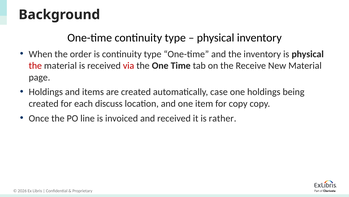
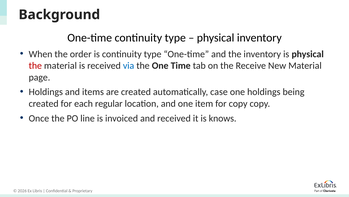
via colour: red -> blue (129, 66)
discuss: discuss -> regular (109, 103)
rather: rather -> knows (223, 118)
